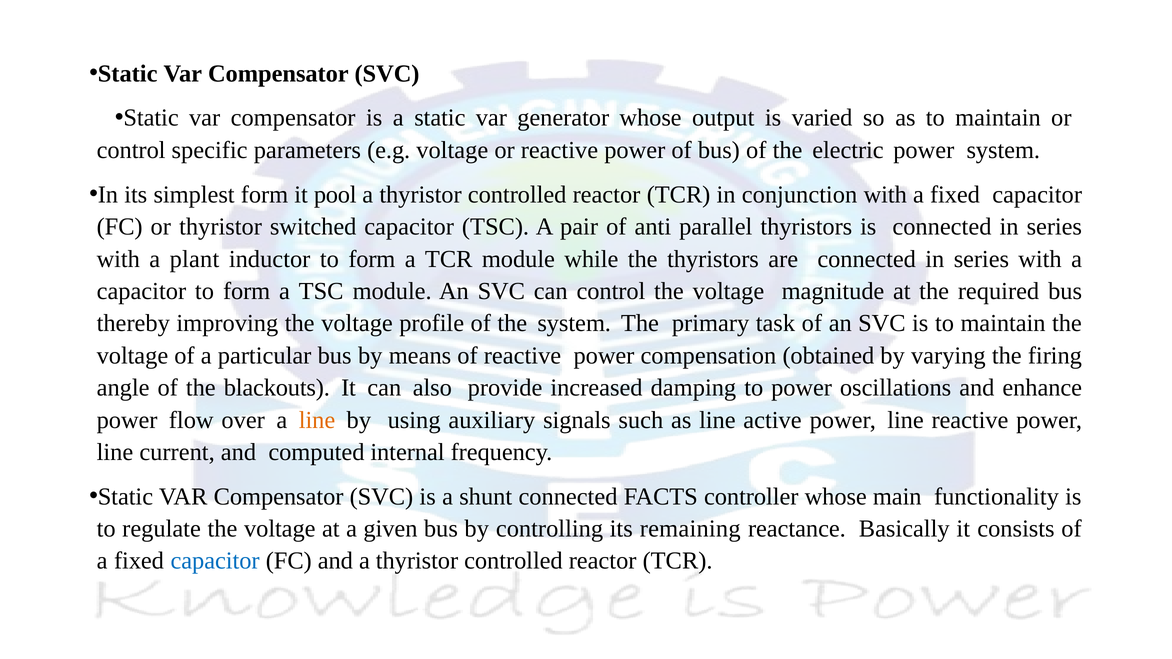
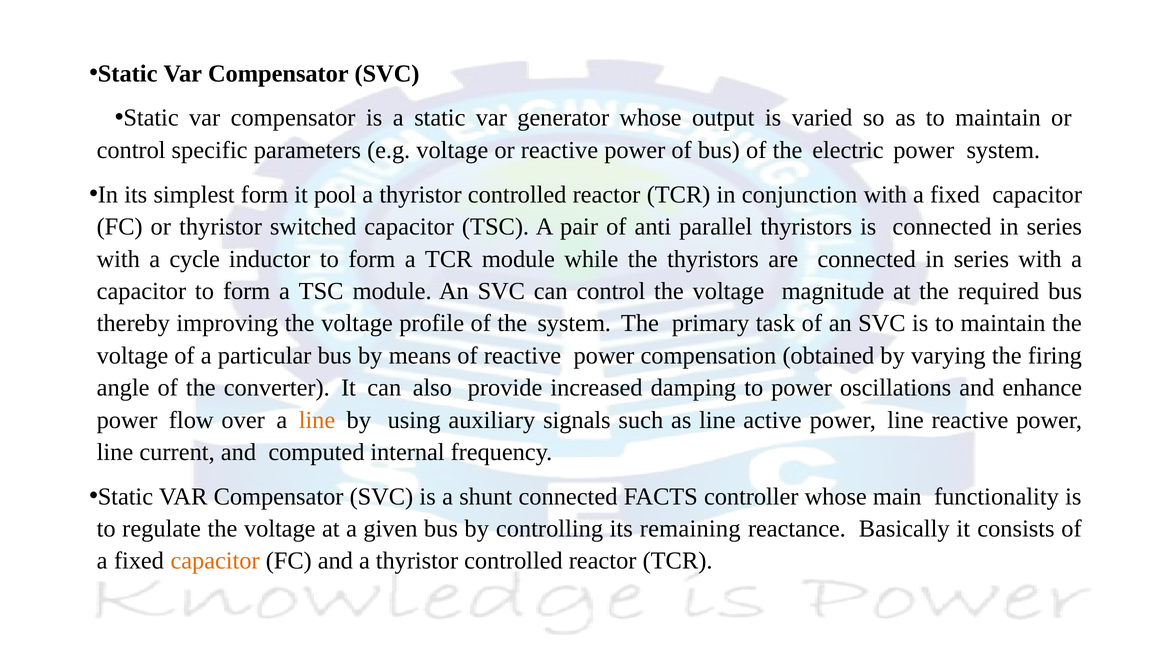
plant: plant -> cycle (195, 259)
blackouts: blackouts -> converter (277, 388)
capacitor colour: blue -> orange (215, 561)
